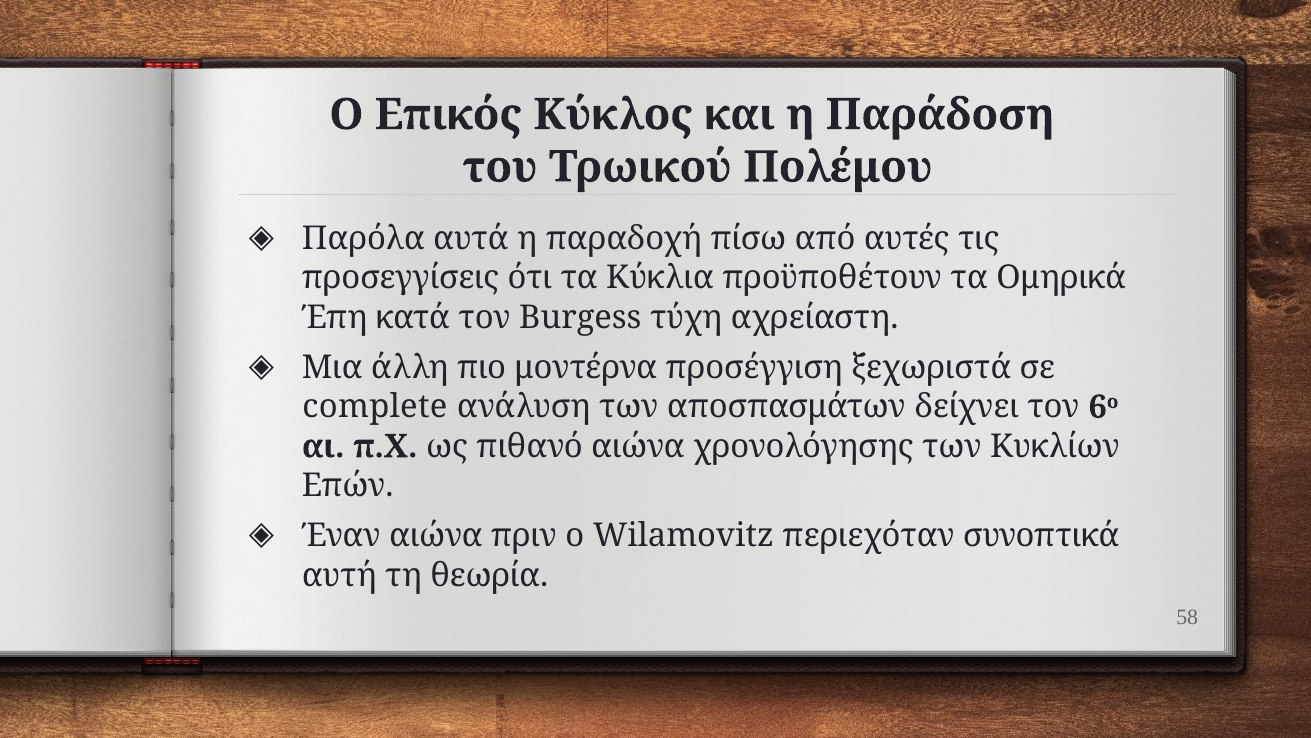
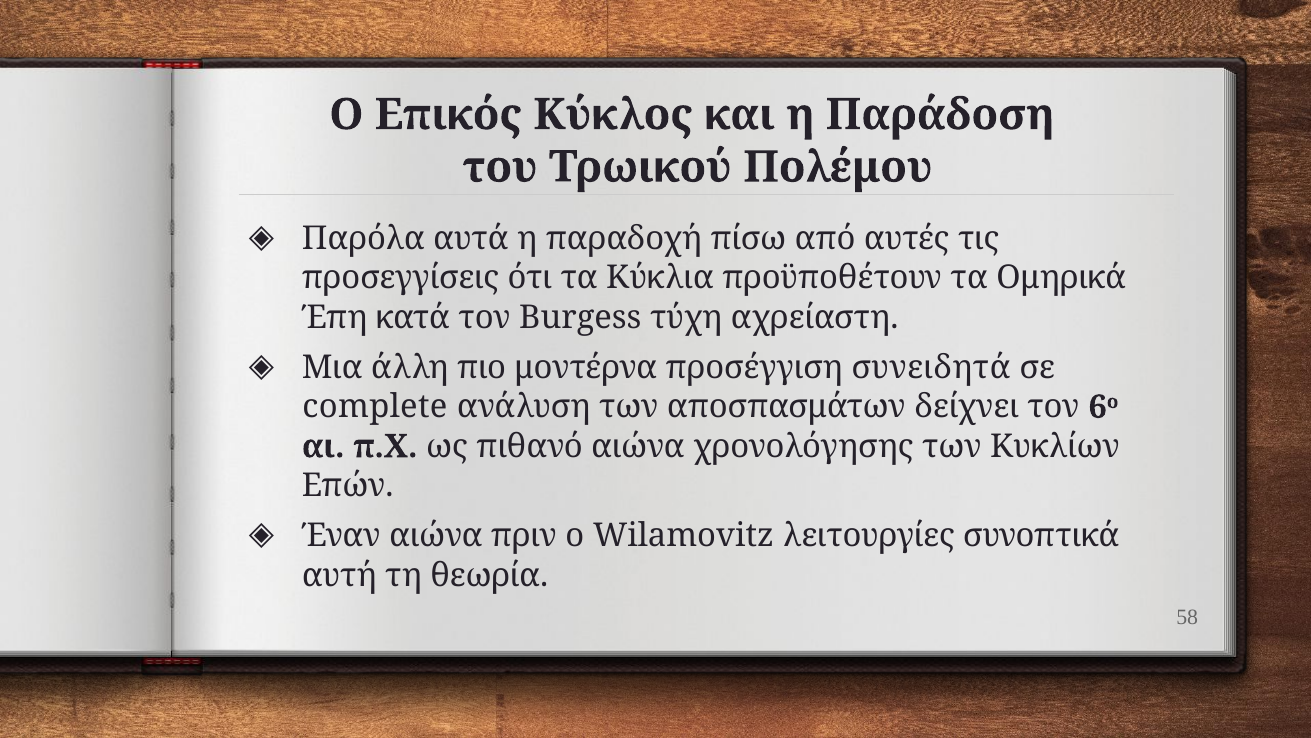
ξεχωριστά: ξεχωριστά -> συνειδητά (931, 367)
περιεχόταν: περιεχόταν -> λειτουργίες (869, 536)
